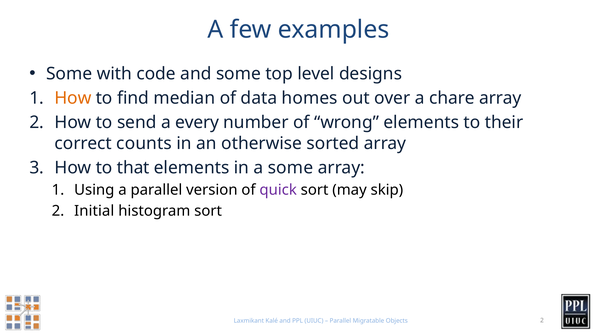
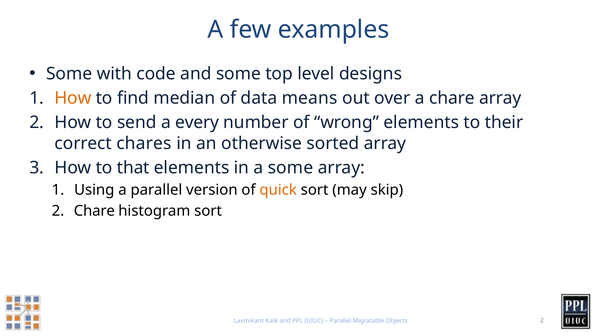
homes: homes -> means (310, 98)
counts: counts -> chares (144, 143)
quick colour: purple -> orange (278, 190)
2 Initial: Initial -> Chare (94, 211)
